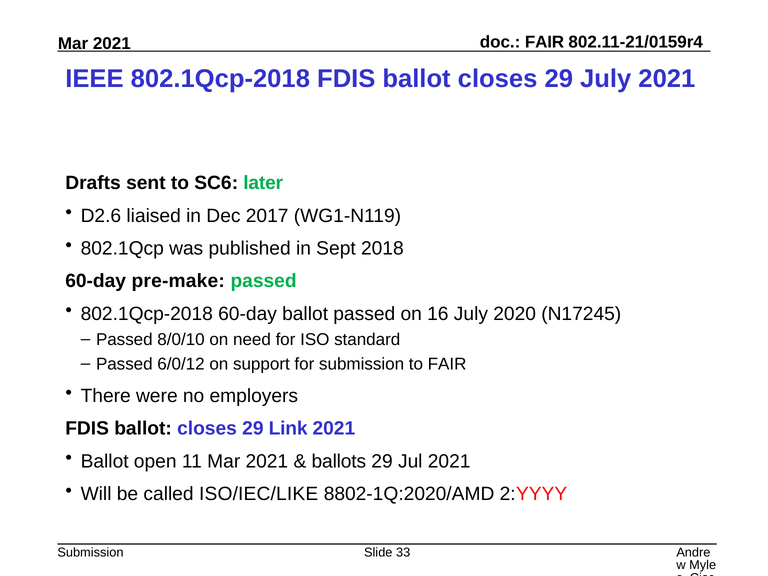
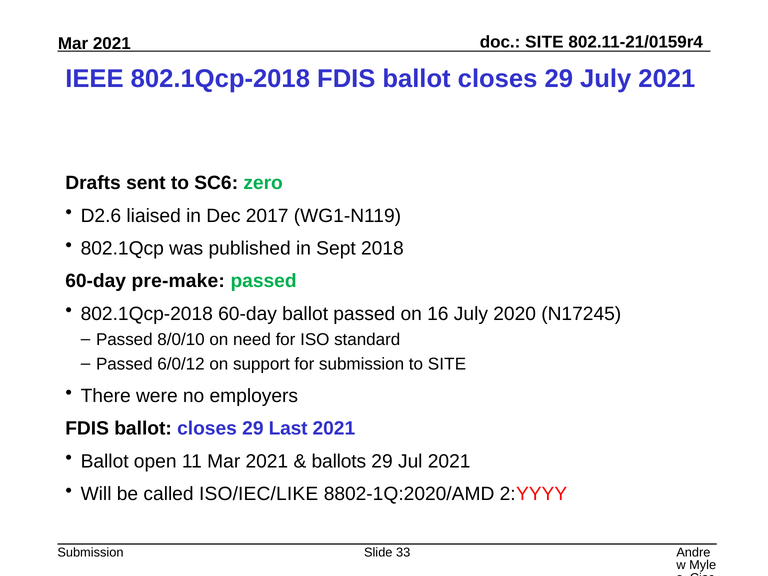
FAIR: FAIR -> SITE (544, 42)
later: later -> zero (263, 183)
to FAIR: FAIR -> SITE (447, 364)
Link: Link -> Last (288, 429)
